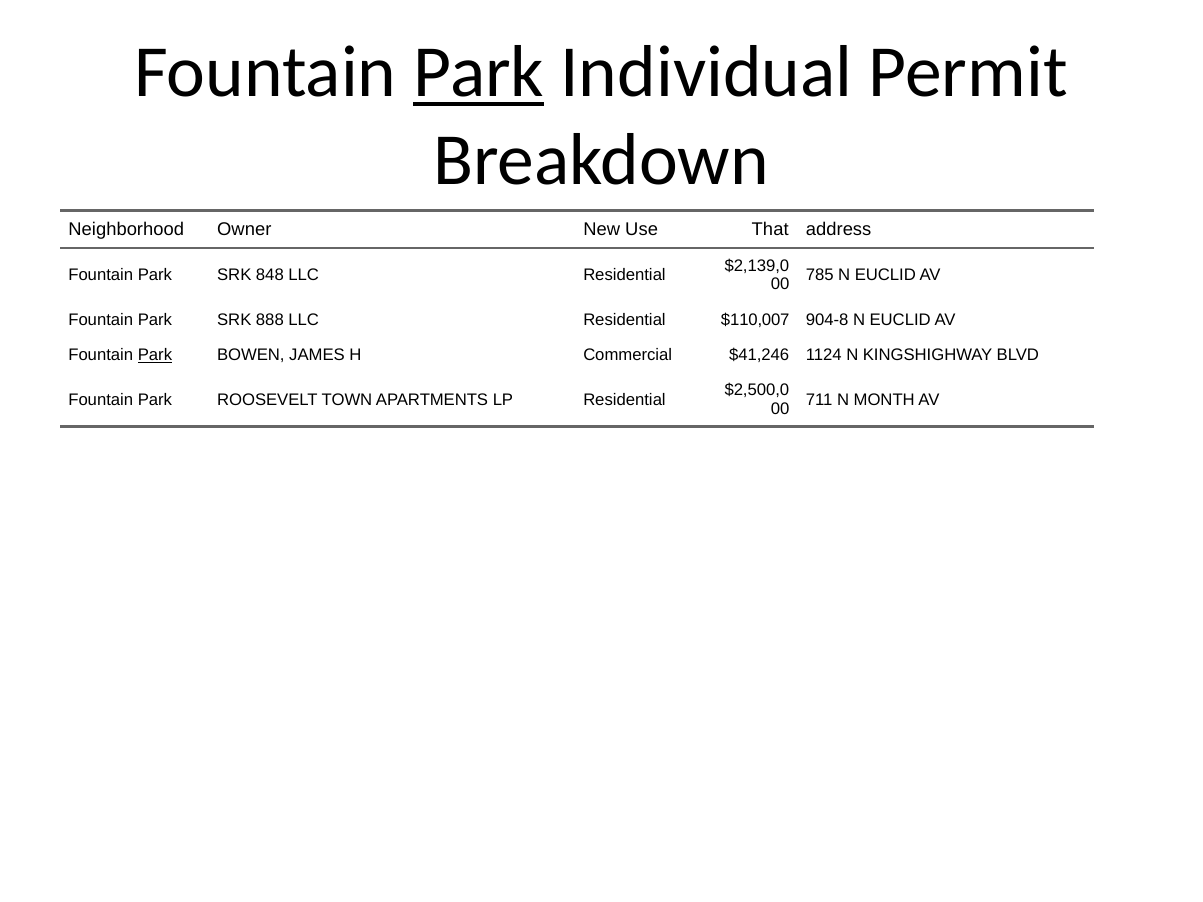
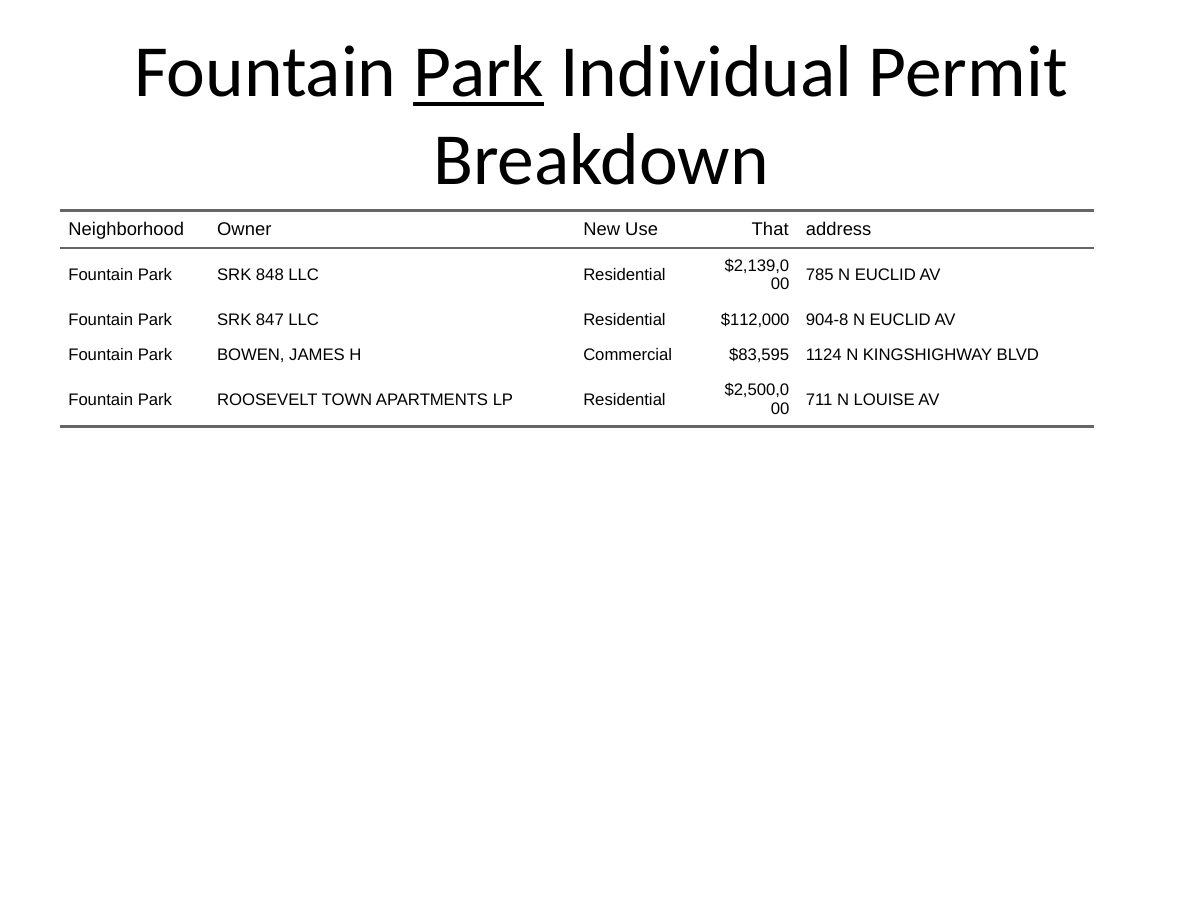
888: 888 -> 847 (270, 320)
$110,007: $110,007 -> $112,000 (755, 320)
Park underline: present -> none (155, 355)
$41,246: $41,246 -> $83,595 (759, 355)
MONTH: MONTH -> LOUISE (884, 400)
